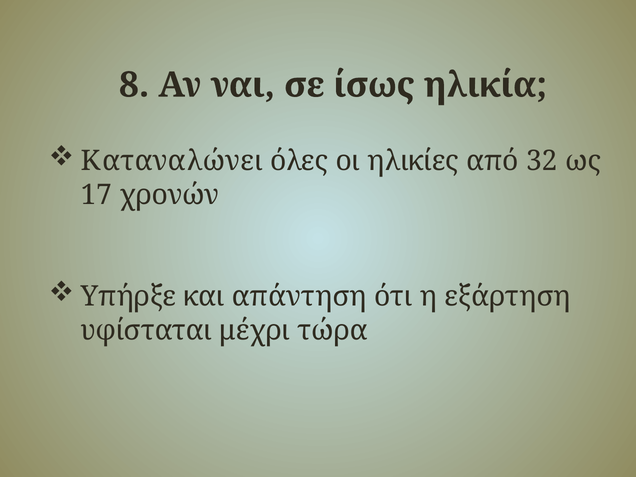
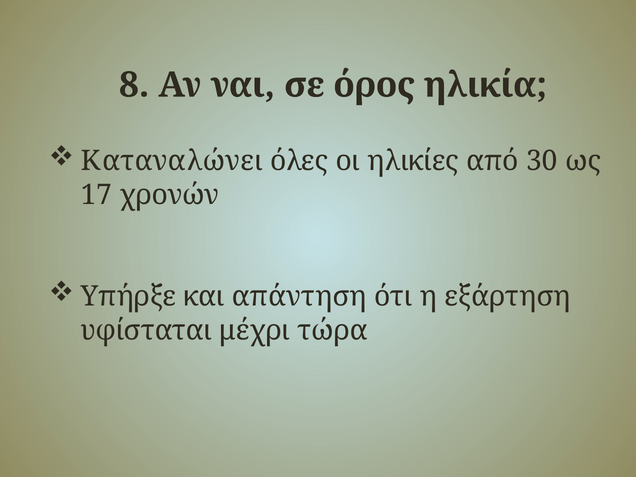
ίσως: ίσως -> όρος (374, 85)
32: 32 -> 30 (542, 161)
